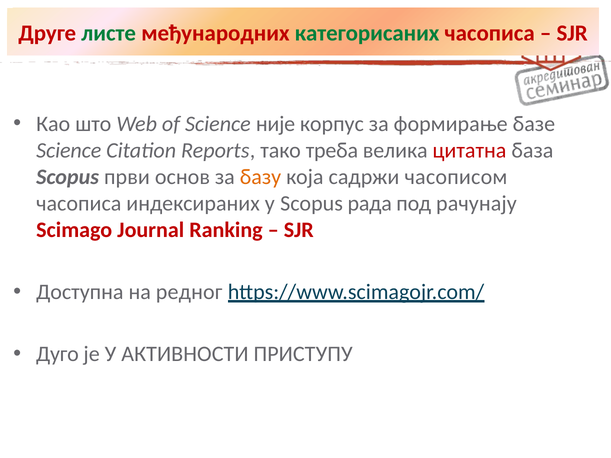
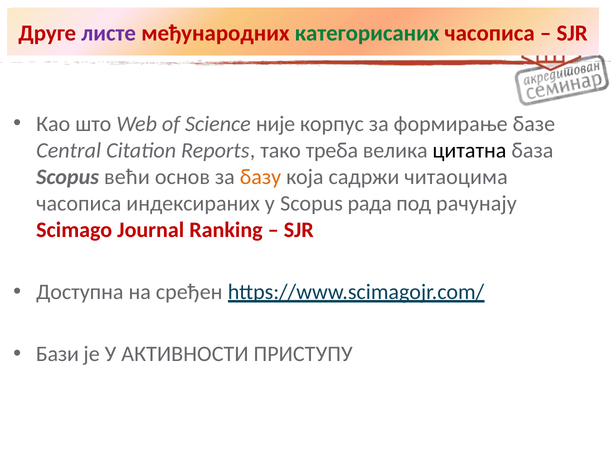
листе colour: green -> purple (109, 33)
Science: Science -> Central (69, 150)
цитатна colour: red -> black (469, 150)
први: први -> већи (127, 177)
часописом: часописом -> читаоцима (456, 177)
редног: редног -> сређен (189, 292)
Дуго: Дуго -> Бази (57, 354)
